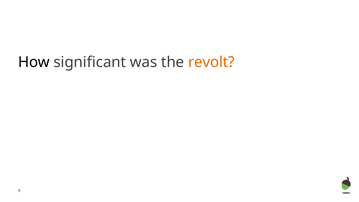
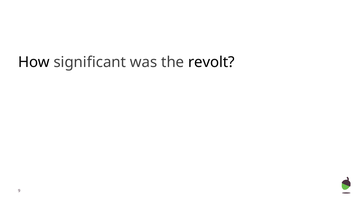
revolt colour: orange -> black (211, 62)
